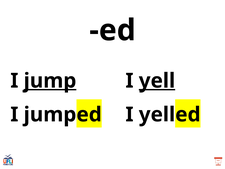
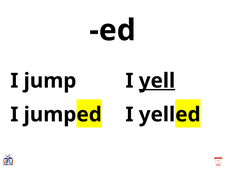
jump underline: present -> none (50, 81)
